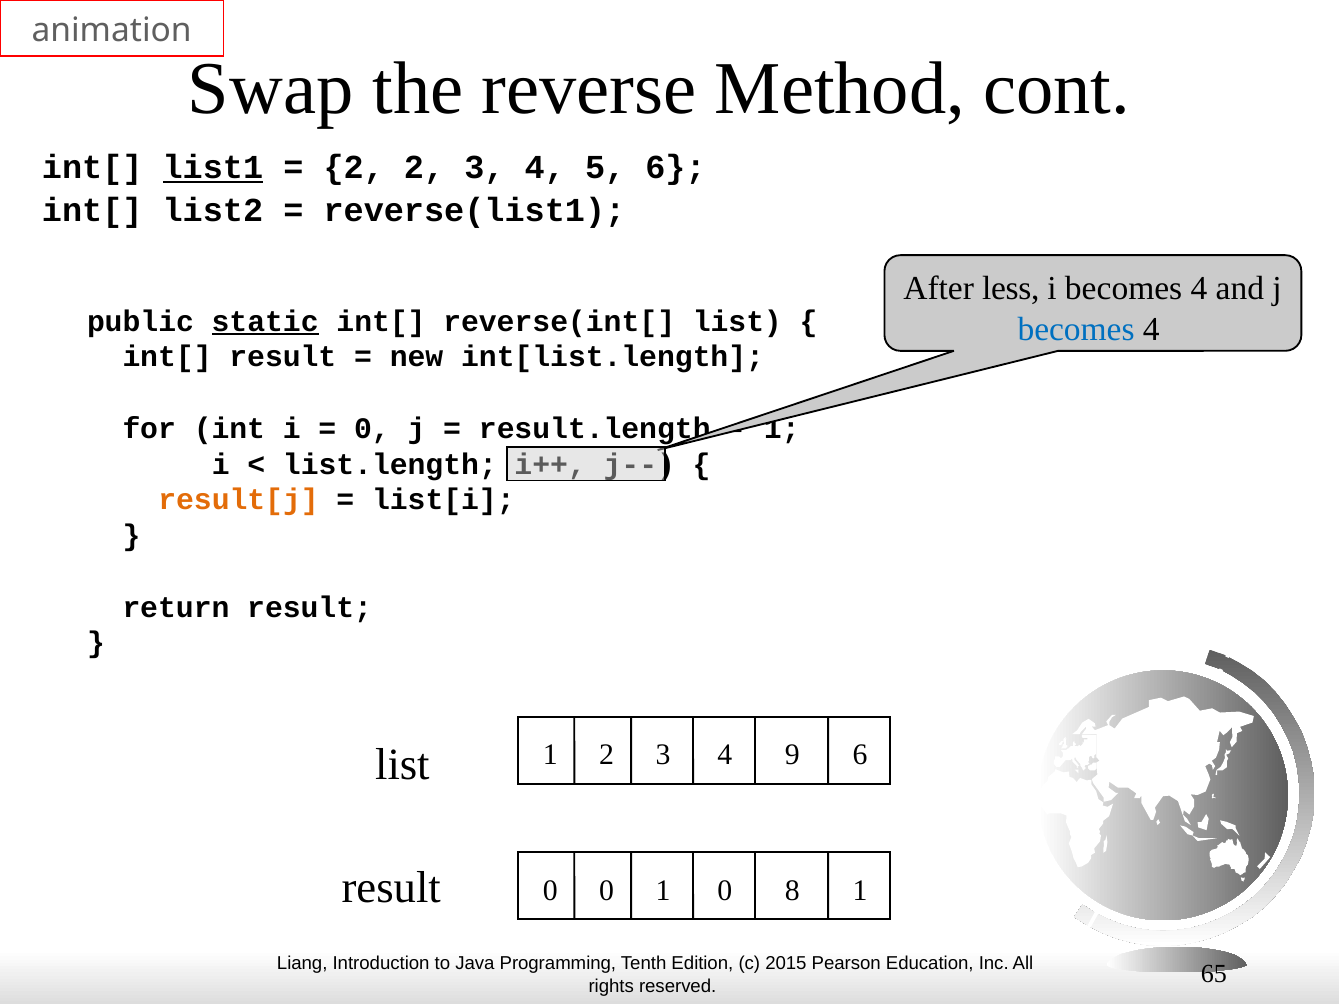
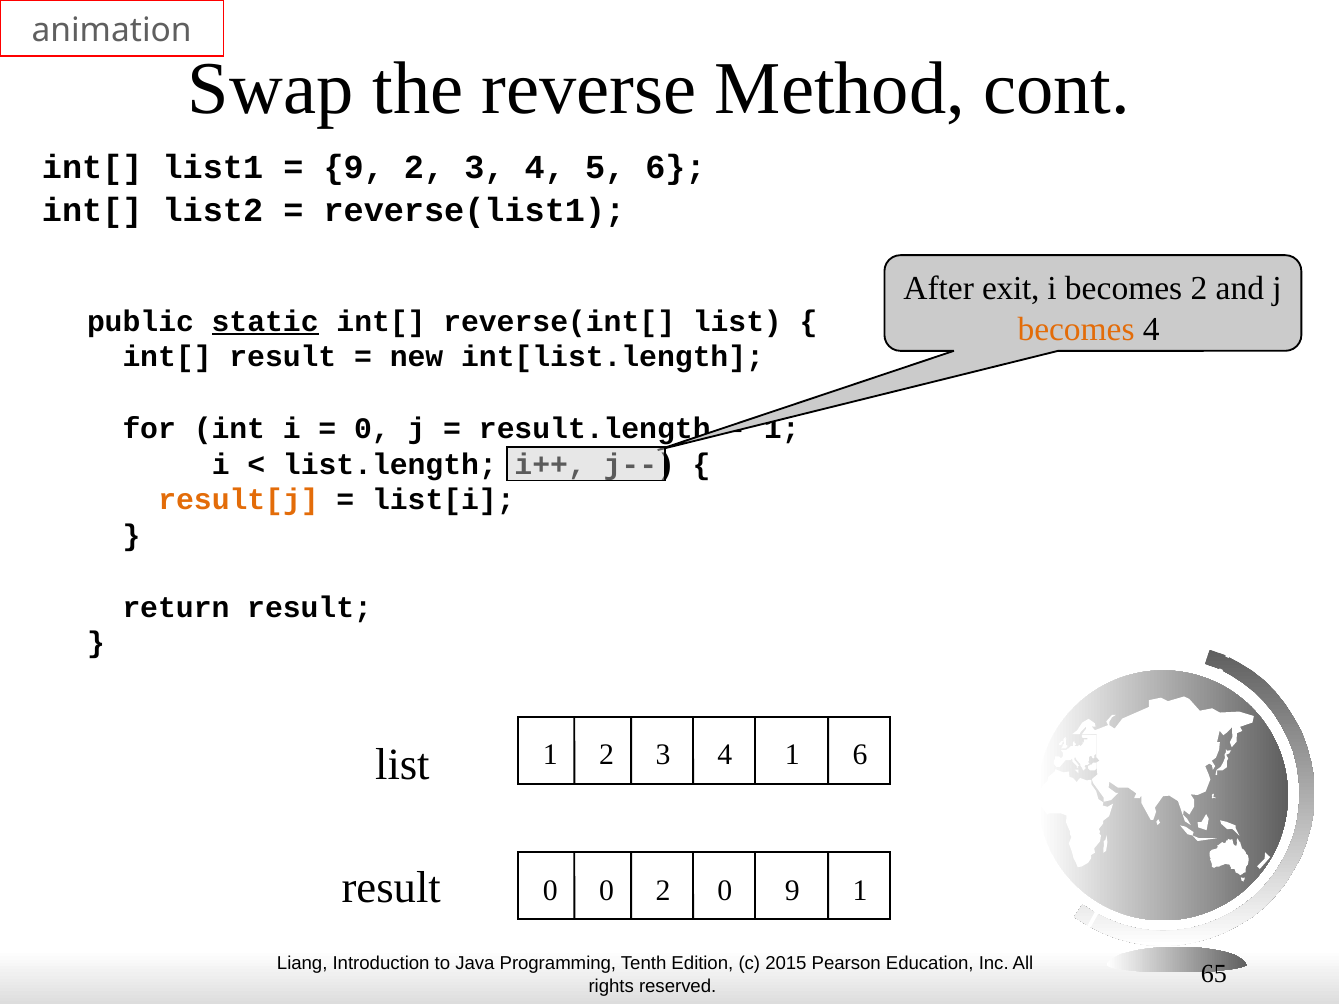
list1 underline: present -> none (213, 167)
2: 2 -> 9 (354, 167)
less: less -> exit (1011, 289)
i becomes 4: 4 -> 2 (1199, 289)
becomes colour: blue -> orange (1076, 329)
4 9: 9 -> 1 (792, 755)
0 1: 1 -> 2 (663, 890)
0 8: 8 -> 9 (792, 890)
